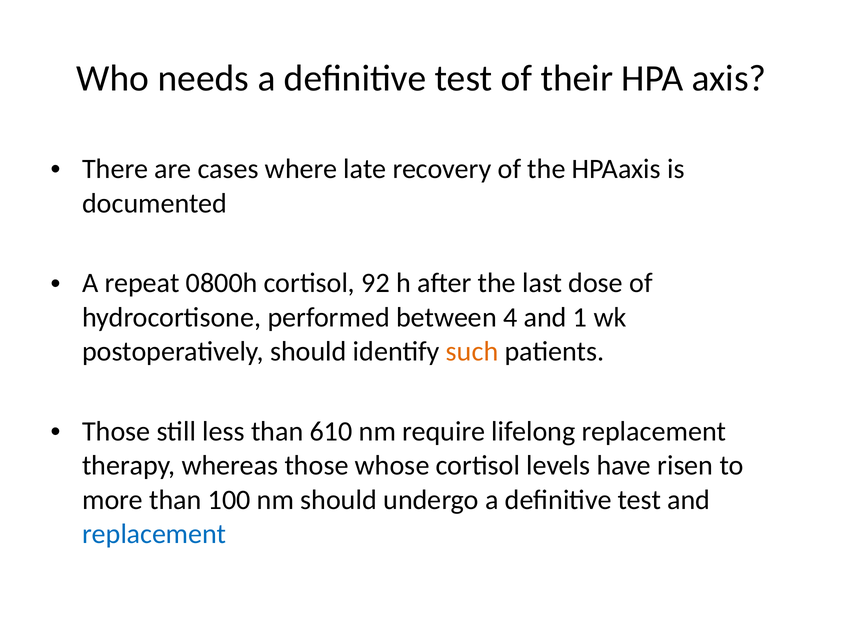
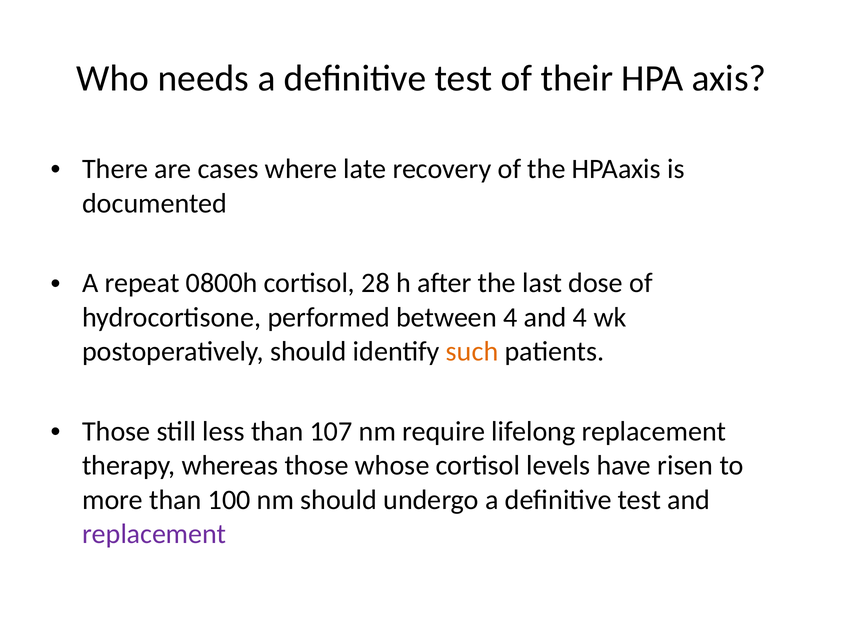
92: 92 -> 28 (376, 283)
and 1: 1 -> 4 (580, 318)
610: 610 -> 107 (331, 432)
replacement colour: blue -> purple (154, 534)
